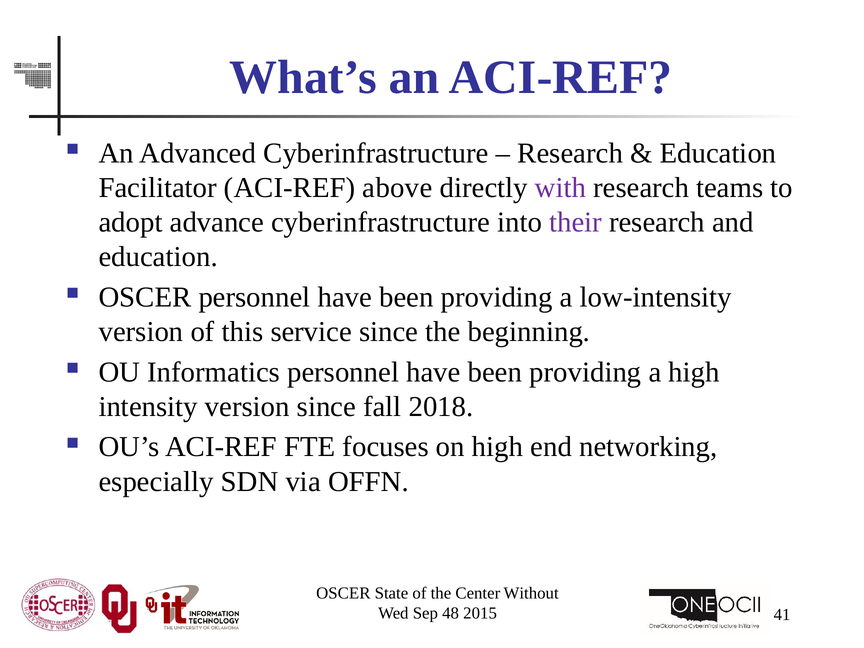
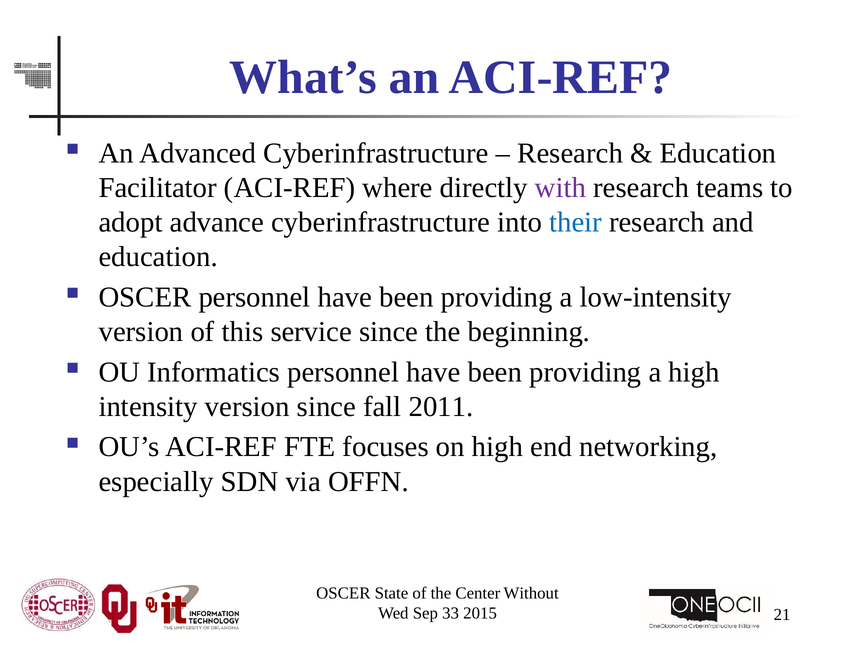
above: above -> where (398, 188)
their colour: purple -> blue (576, 222)
2018: 2018 -> 2011 (441, 407)
48: 48 -> 33 (451, 613)
41: 41 -> 21 (782, 615)
